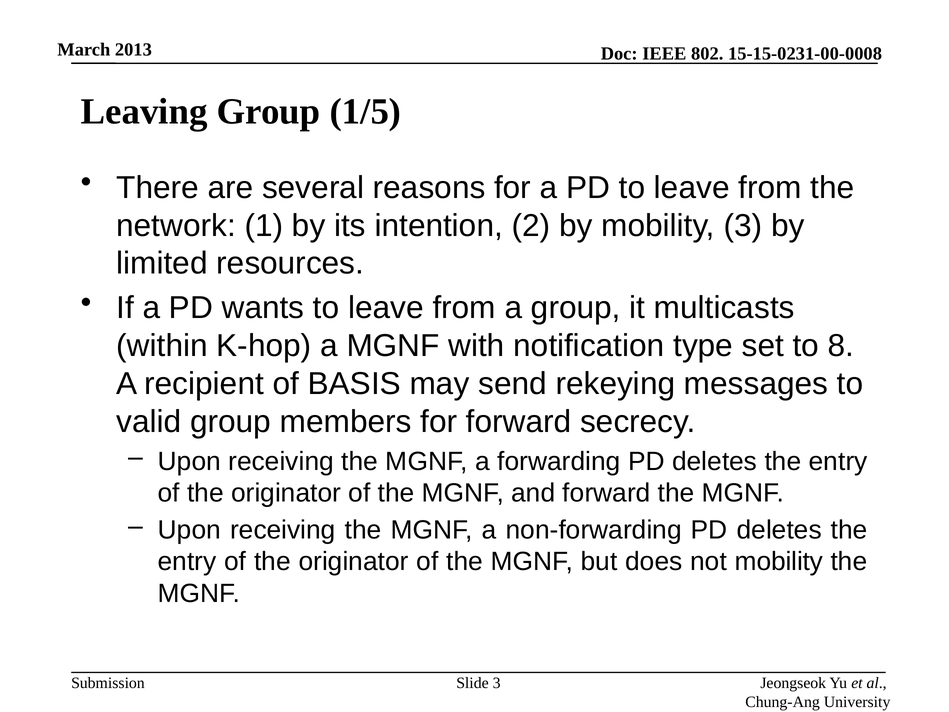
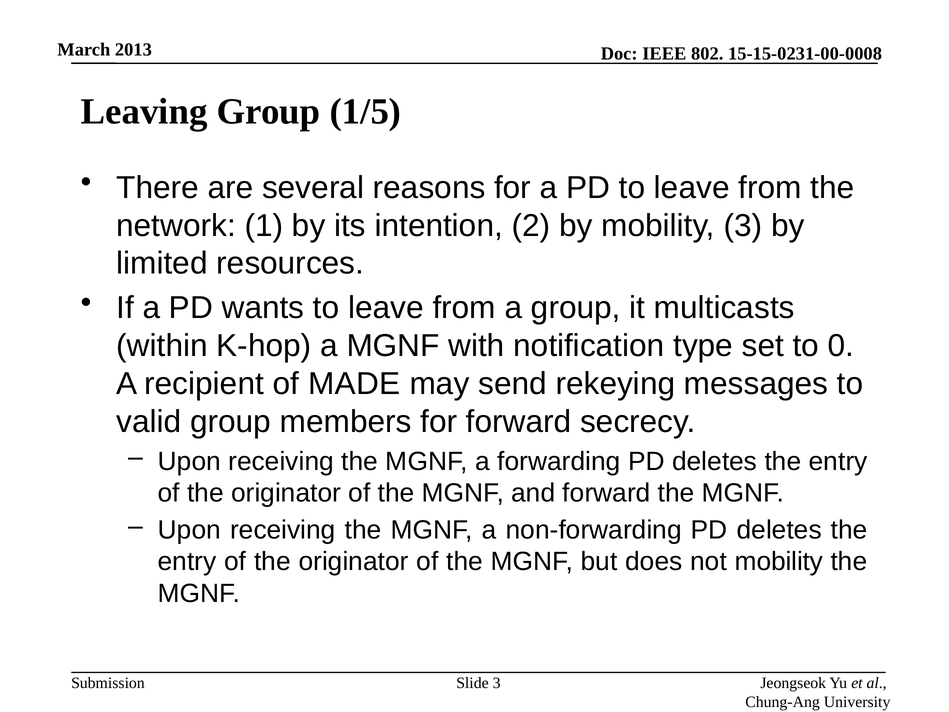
8: 8 -> 0 (841, 346)
BASIS: BASIS -> MADE (354, 384)
